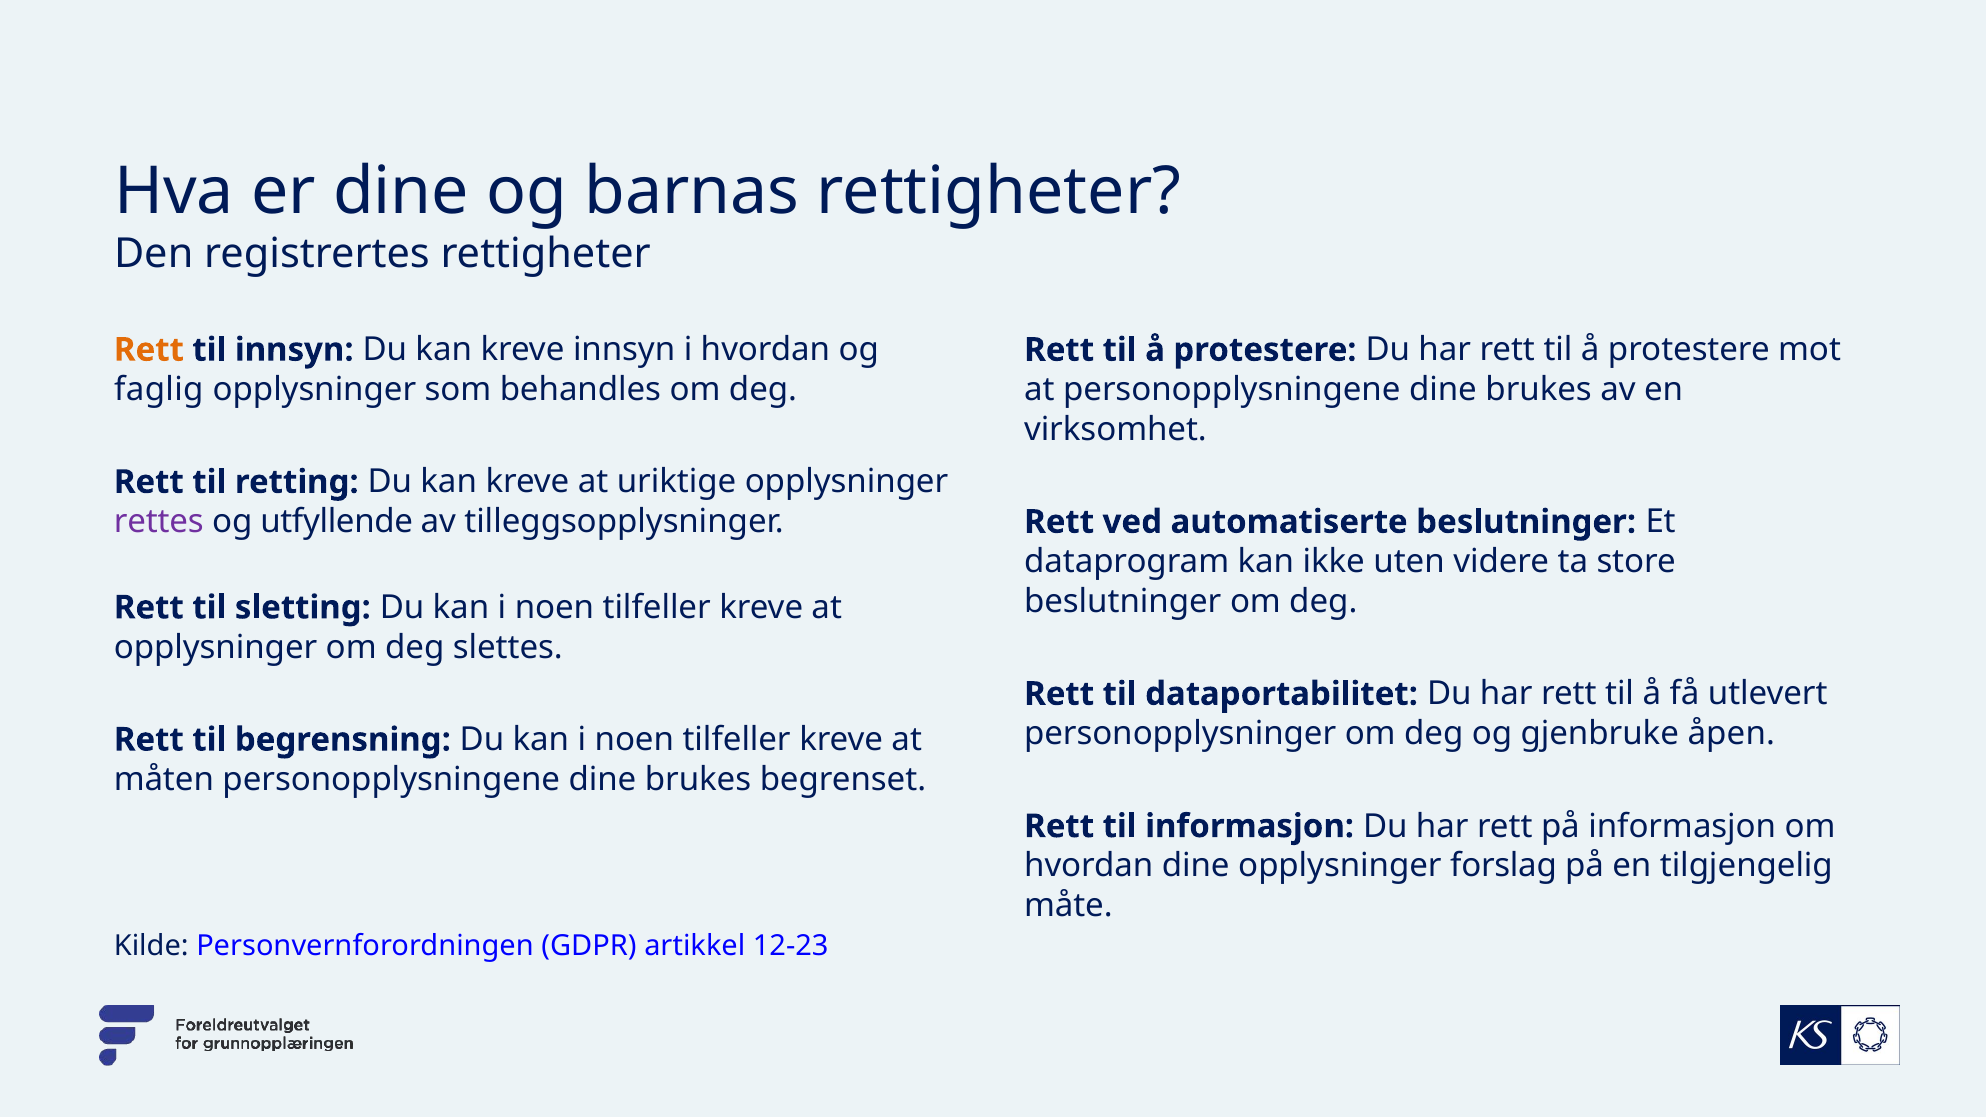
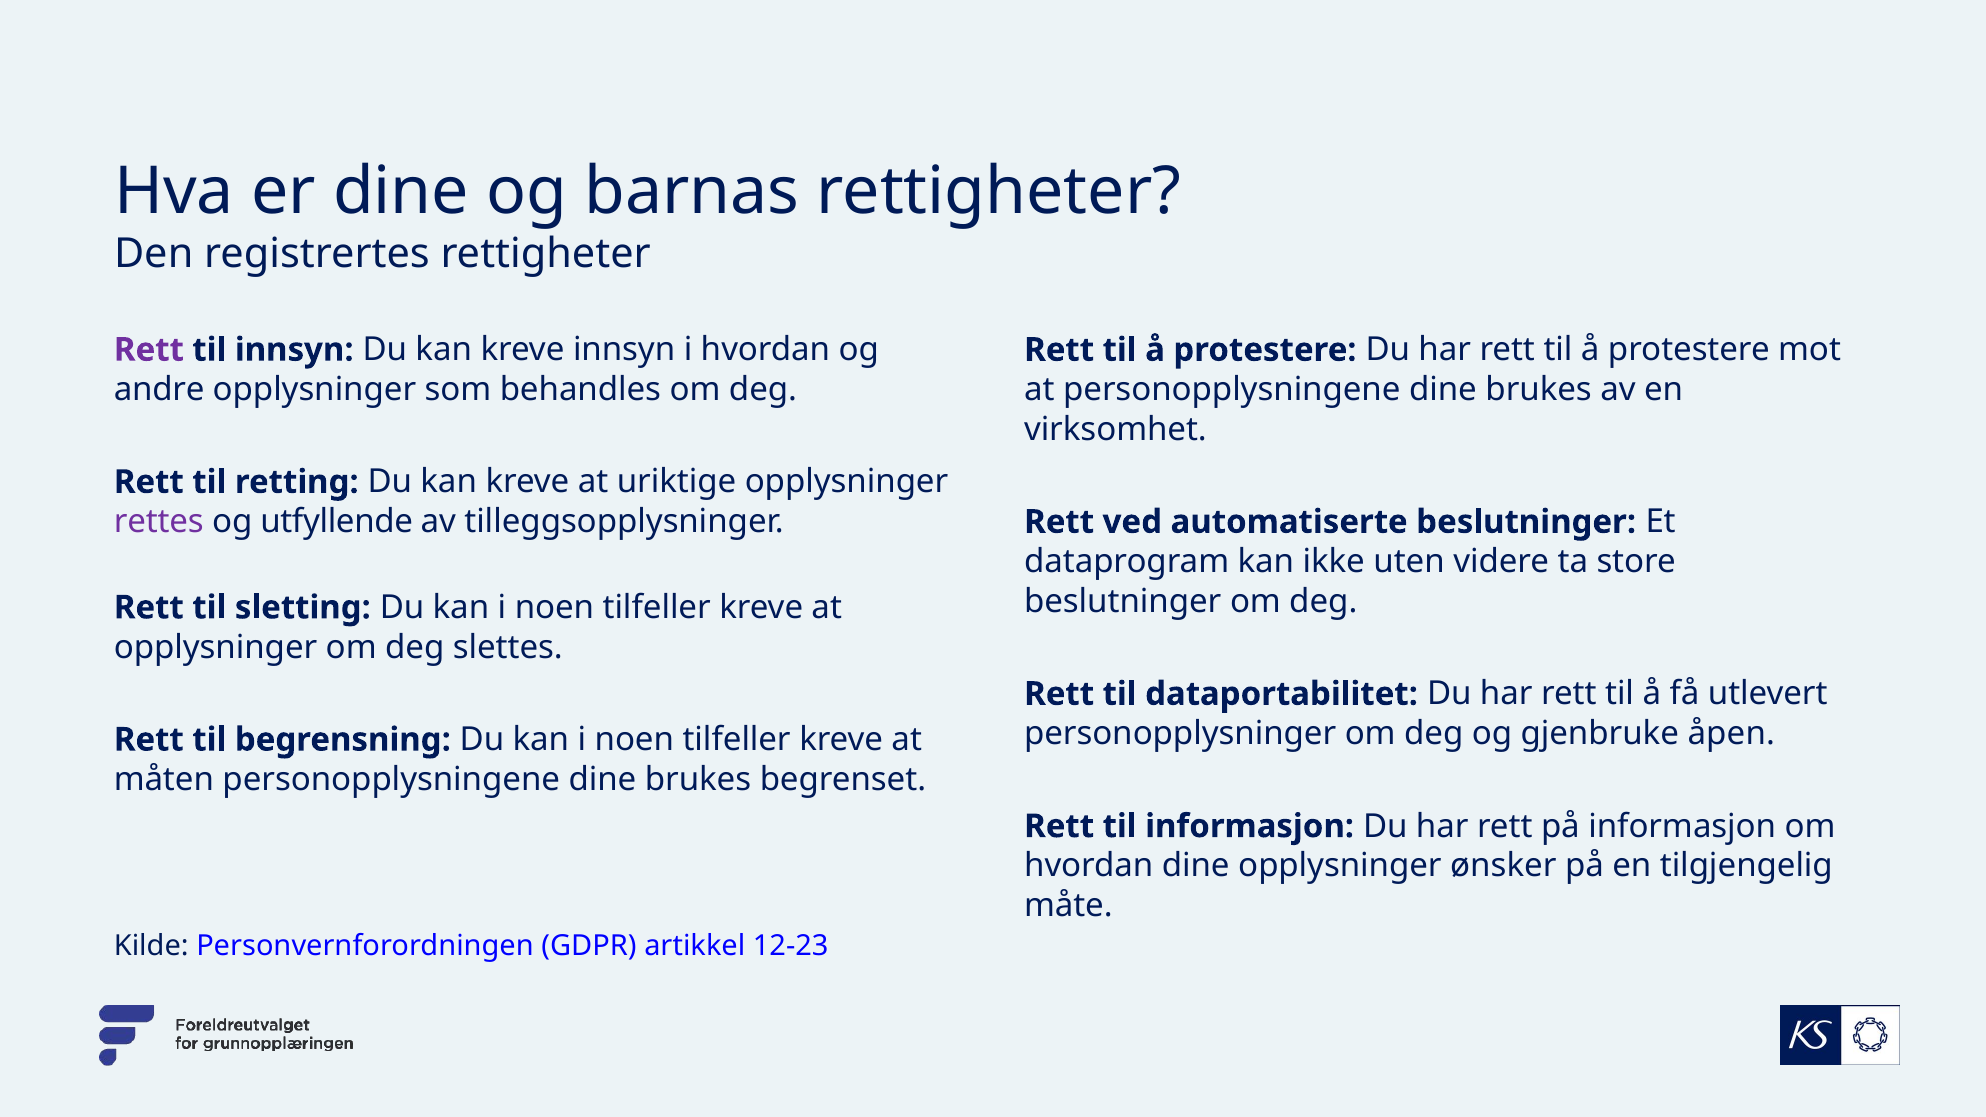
Rett colour: orange -> purple (149, 350)
faglig: faglig -> andre (159, 389)
forslag: forslag -> ønsker (1503, 866)
